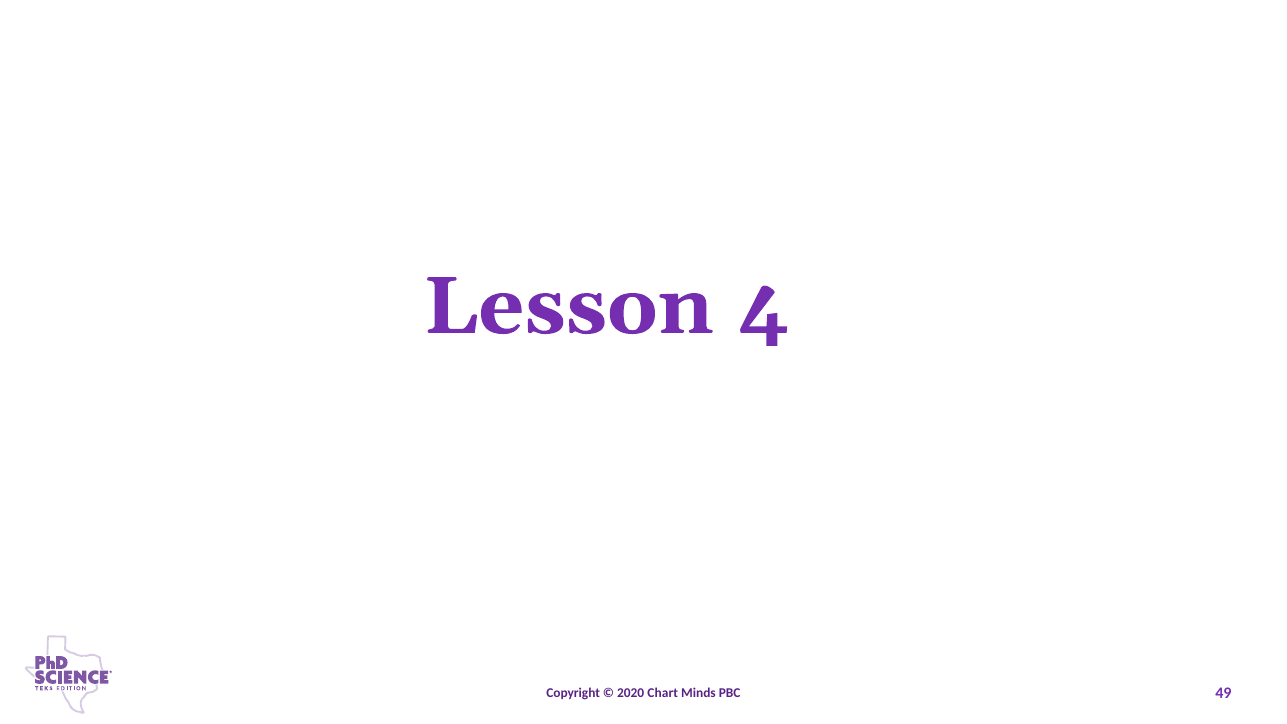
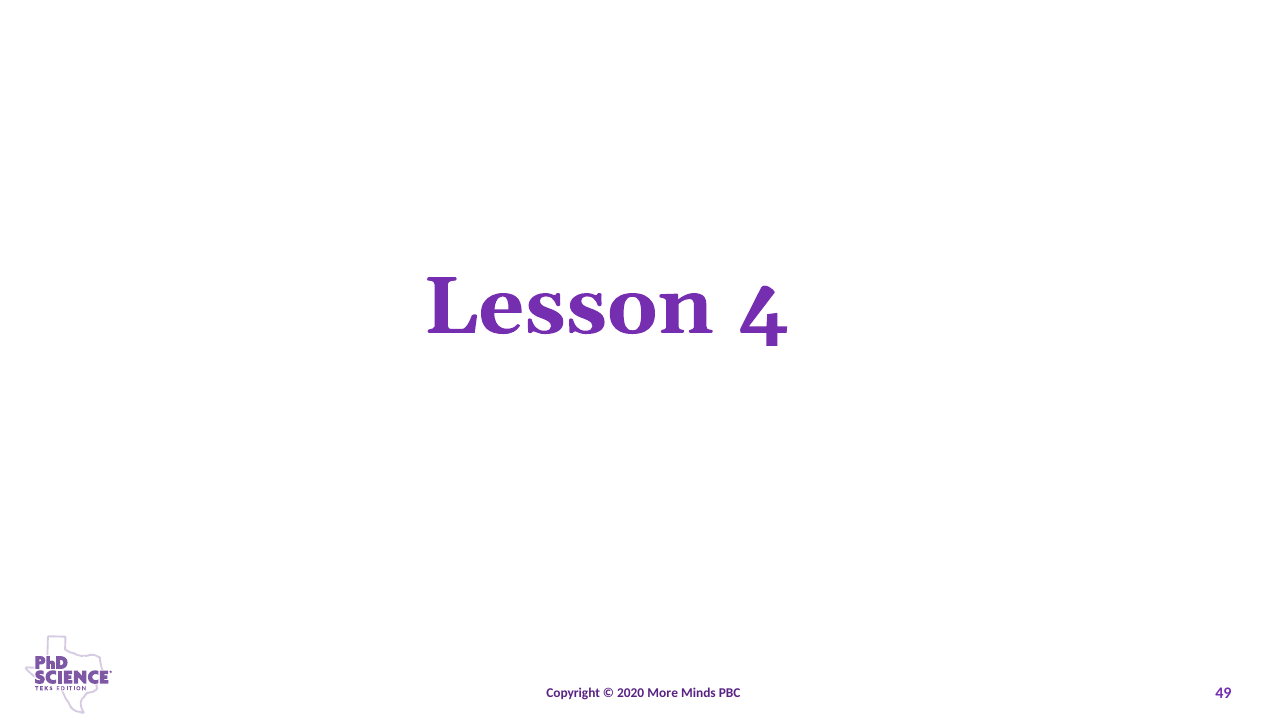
Chart: Chart -> More (663, 693)
